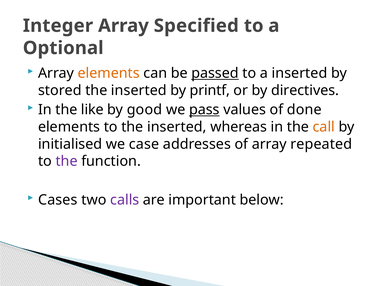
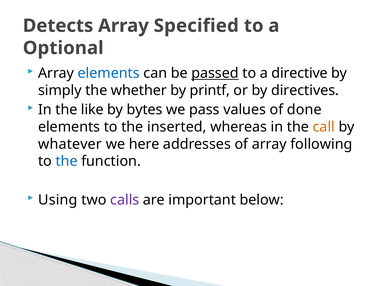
Integer: Integer -> Detects (58, 26)
elements colour: orange -> blue (109, 73)
a inserted: inserted -> directive (300, 73)
stored: stored -> simply (60, 90)
inserted: inserted -> whether (139, 90)
good: good -> bytes (145, 110)
pass underline: present -> none (204, 110)
initialised: initialised -> whatever (70, 144)
case: case -> here (144, 144)
repeated: repeated -> following (321, 144)
the colour: purple -> blue (67, 161)
Cases: Cases -> Using (58, 200)
